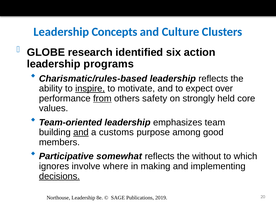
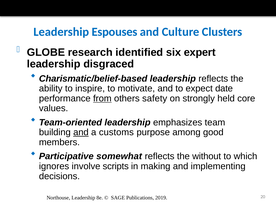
Concepts: Concepts -> Espouses (115, 32)
action: action -> expert (200, 52)
programs: programs -> disgraced (109, 64)
Charismatic/rules-based: Charismatic/rules-based -> Charismatic/belief-based (93, 79)
inspire underline: present -> none (90, 88)
over: over -> date (224, 88)
where: where -> scripts (116, 166)
decisions underline: present -> none (59, 176)
